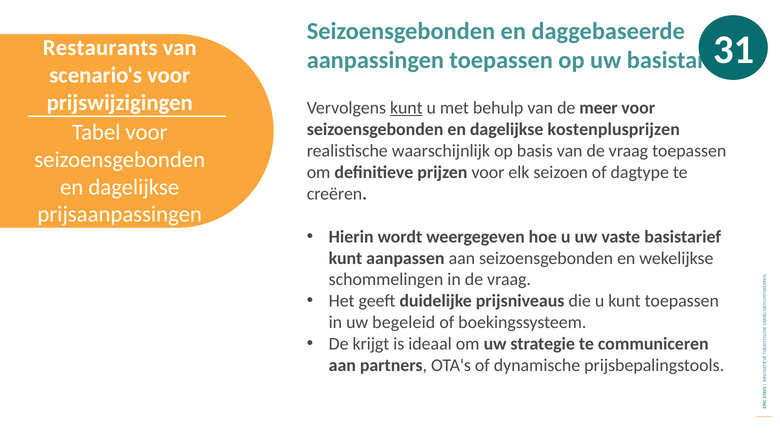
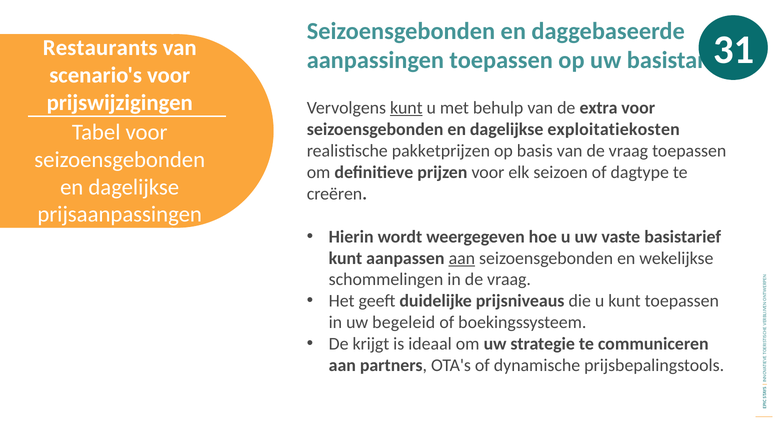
meer: meer -> extra (599, 108)
kostenplusprijzen: kostenplusprijzen -> exploitatiekosten (614, 129)
waarschijnlijk: waarschijnlijk -> pakketprijzen (441, 151)
aan underline: none -> present (462, 258)
